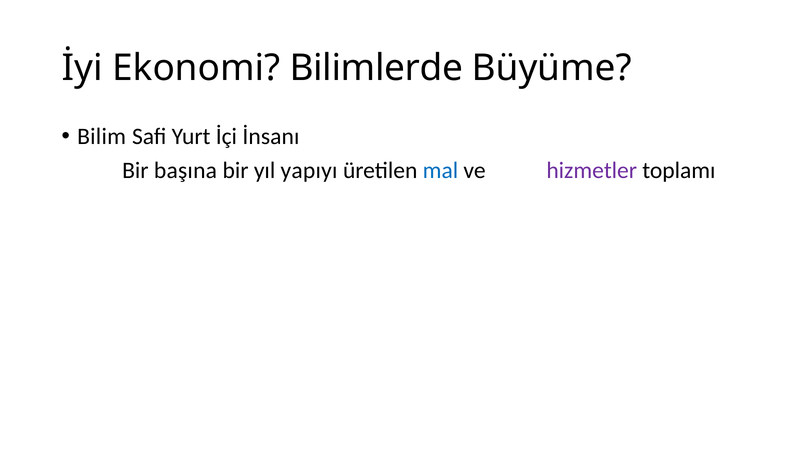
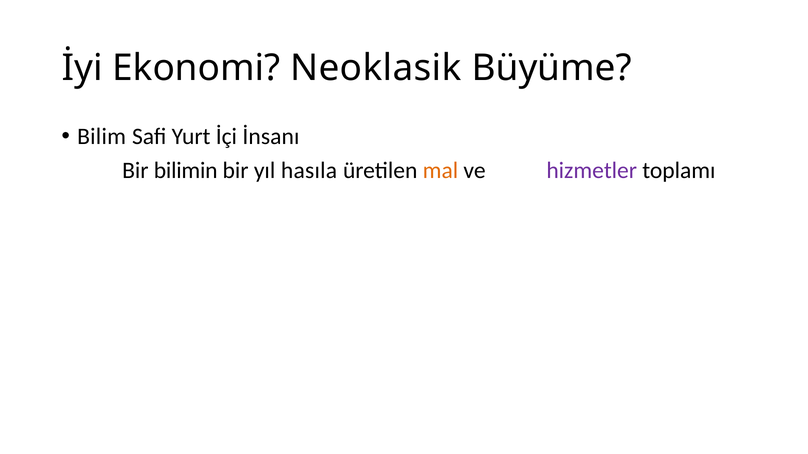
Bilimlerde: Bilimlerde -> Neoklasik (376, 68)
başına: başına -> bilimin (186, 170)
yapıyı: yapıyı -> hasıla (309, 170)
mal colour: blue -> orange (440, 170)
